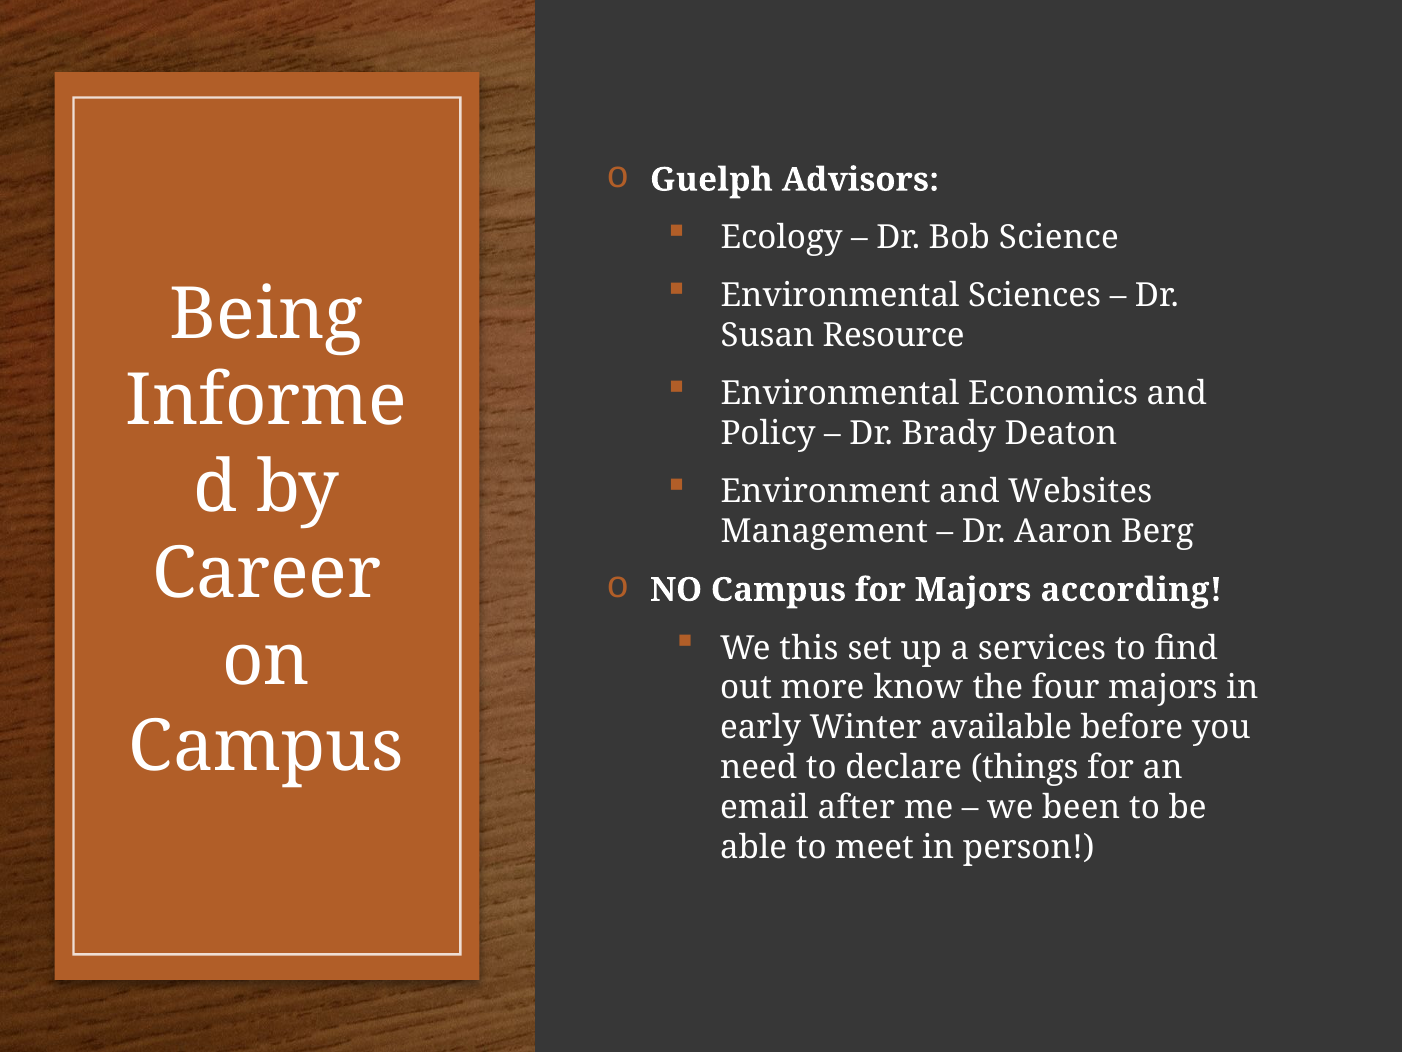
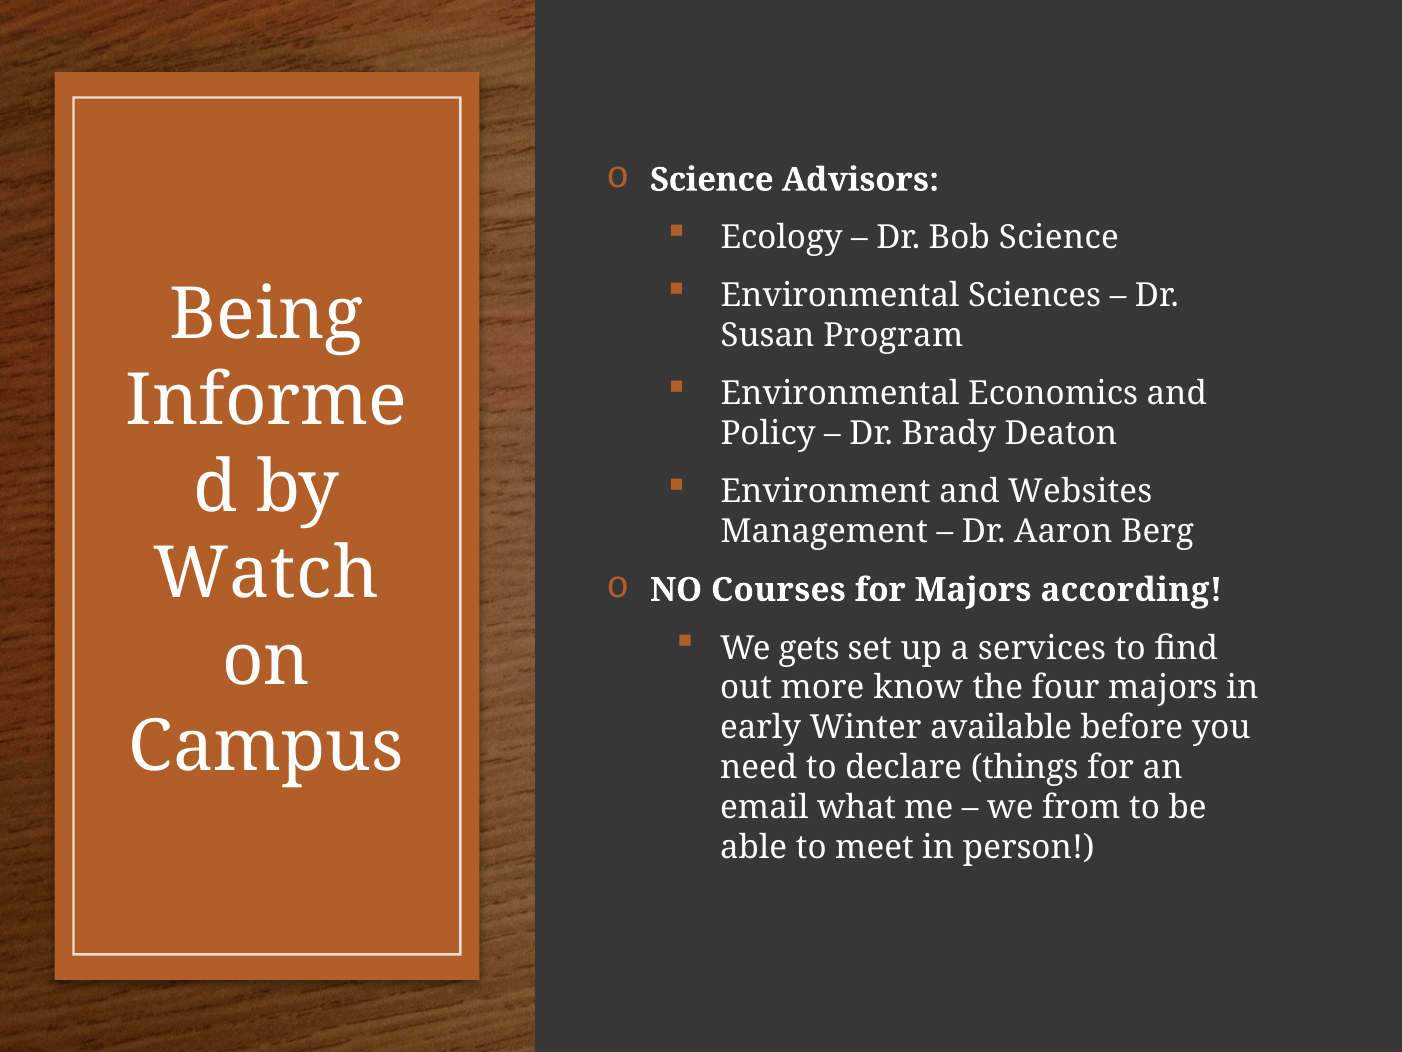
Guelph: Guelph -> Science (712, 180)
Resource: Resource -> Program (893, 336)
Career: Career -> Watch (266, 574)
NO Campus: Campus -> Courses (778, 590)
this: this -> gets (809, 648)
after: after -> what (857, 807)
been: been -> from (1081, 807)
